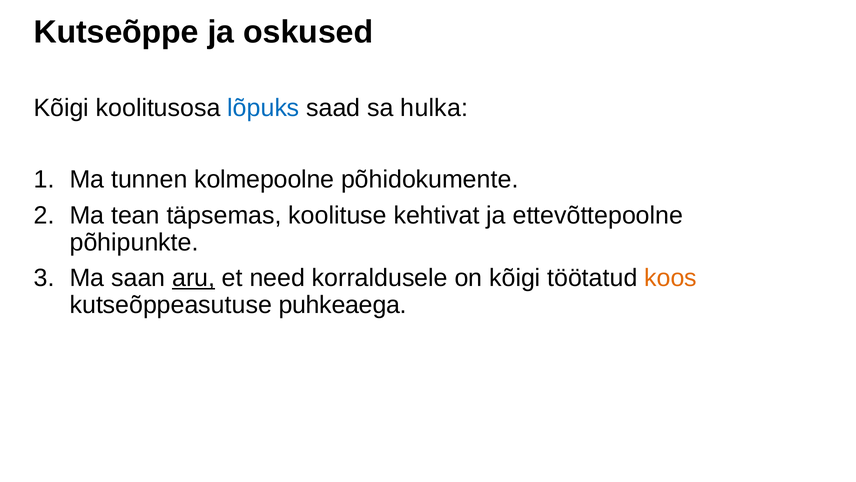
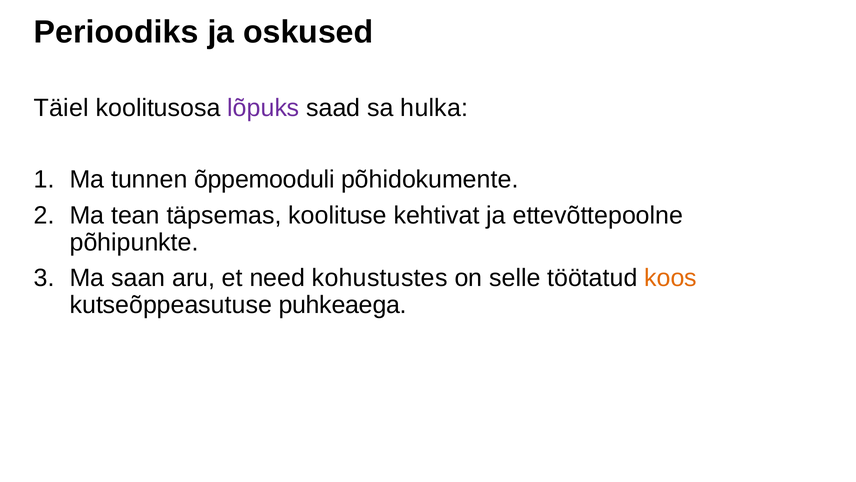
Kutseõppe: Kutseõppe -> Perioodiks (116, 32)
Kõigi: Kõigi -> Täiel (61, 108)
lõpuks colour: blue -> purple (263, 108)
kolmepoolne: kolmepoolne -> õppemooduli (264, 179)
aru underline: present -> none (194, 278)
korraldusele: korraldusele -> kohustustes (380, 278)
on kõigi: kõigi -> selle (515, 278)
